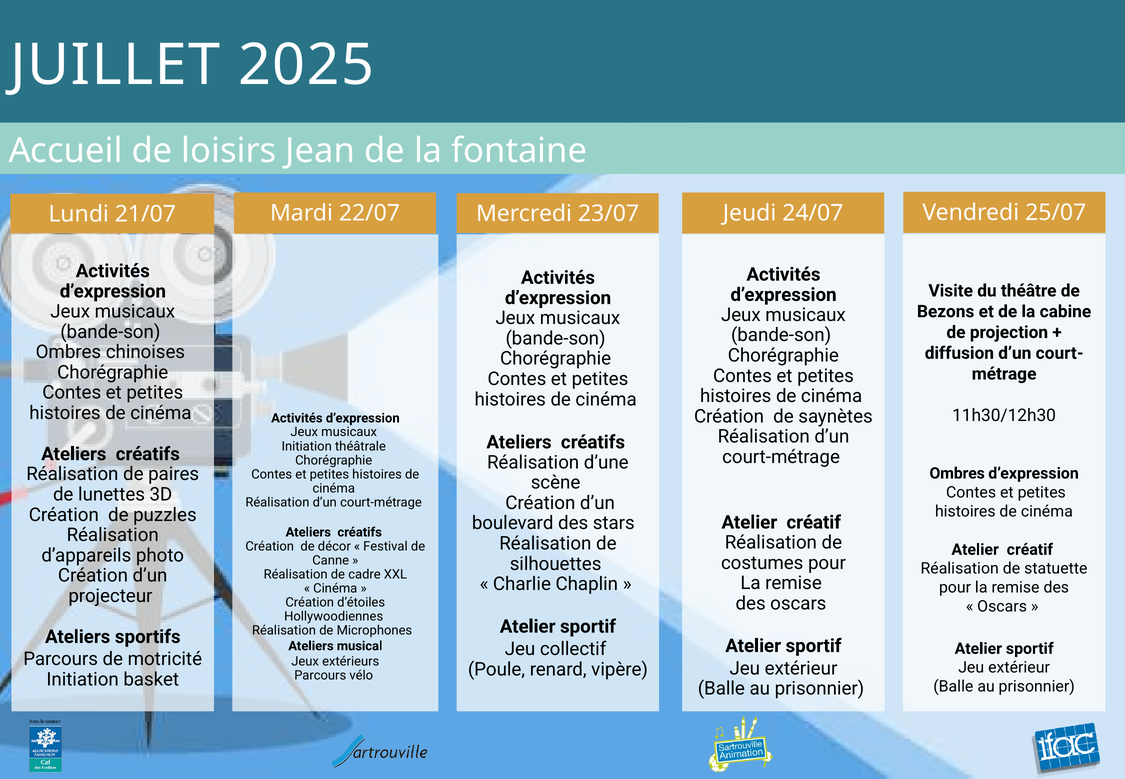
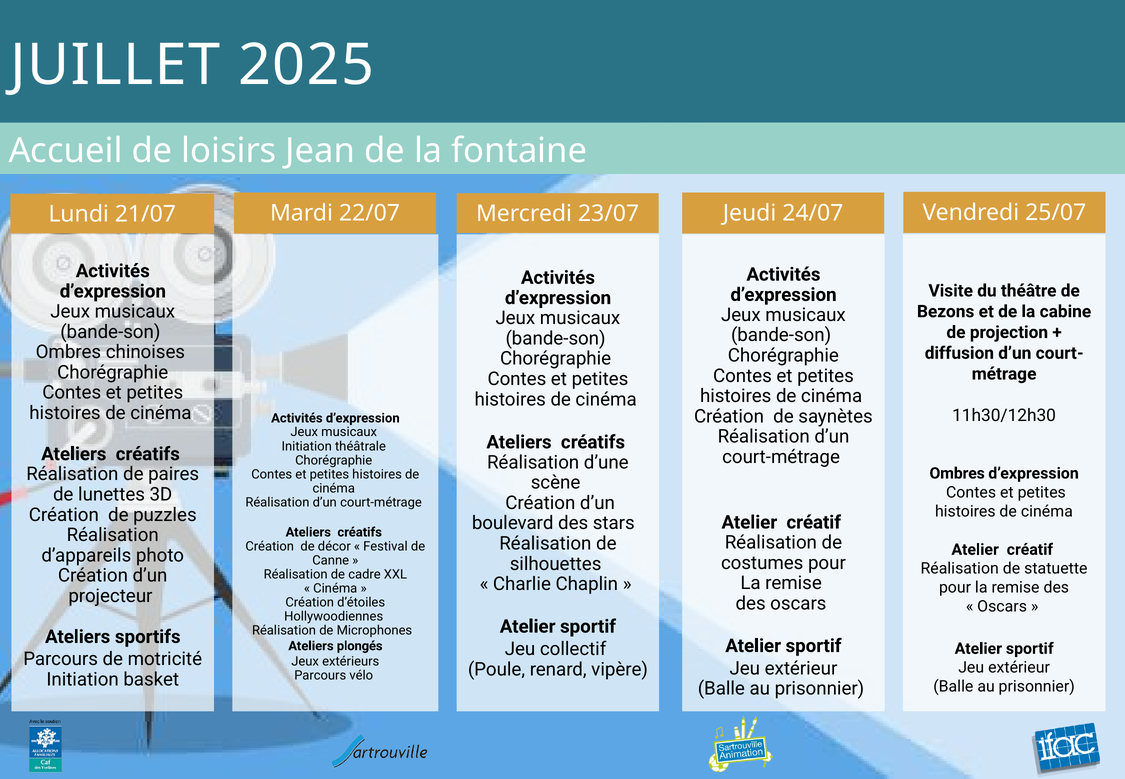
musical: musical -> plongés (360, 646)
